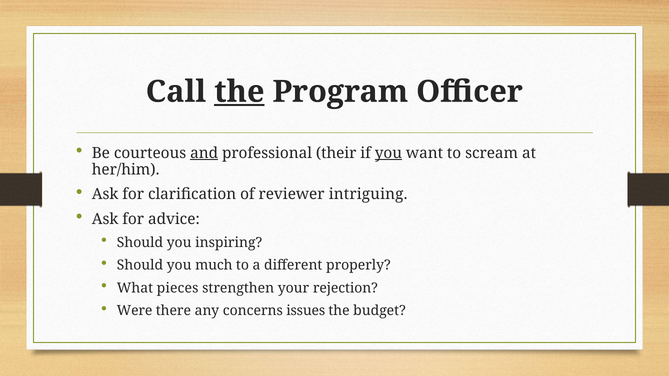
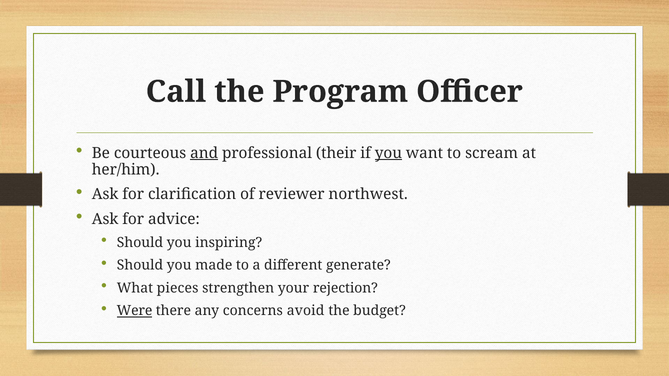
the underline: present -> none (239, 92)
intriguing: intriguing -> northwest (368, 194)
much: much -> made (214, 265)
properly: properly -> generate (358, 265)
Were underline: none -> present (135, 311)
issues: issues -> avoid (306, 311)
